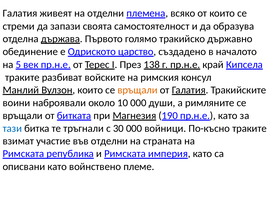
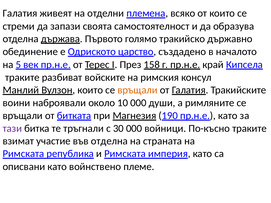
138: 138 -> 158 (152, 65)
тази colour: blue -> purple (12, 129)
във отделни: отделни -> отделна (109, 141)
